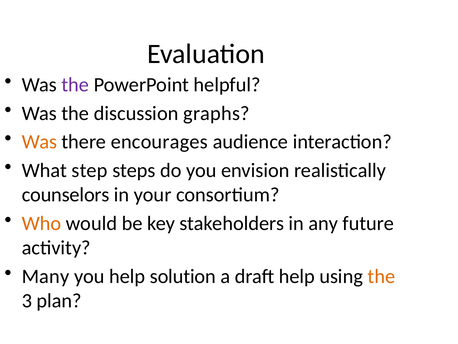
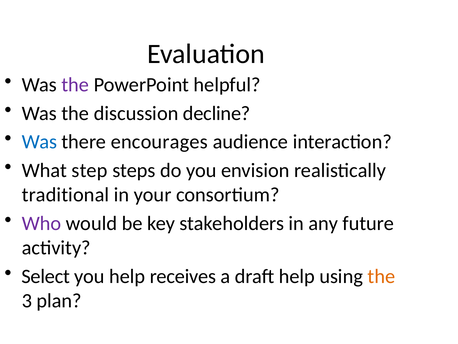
graphs: graphs -> decline (217, 113)
Was colour: orange -> blue (39, 142)
counselors: counselors -> traditional (65, 195)
Who colour: orange -> purple (42, 223)
Many: Many -> Select (46, 276)
solution: solution -> receives (183, 276)
